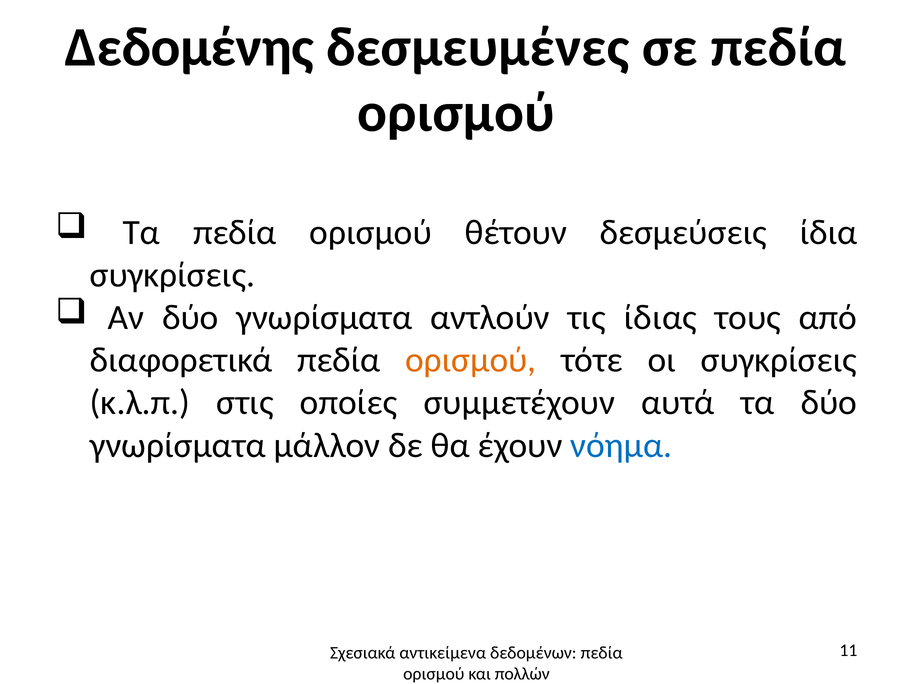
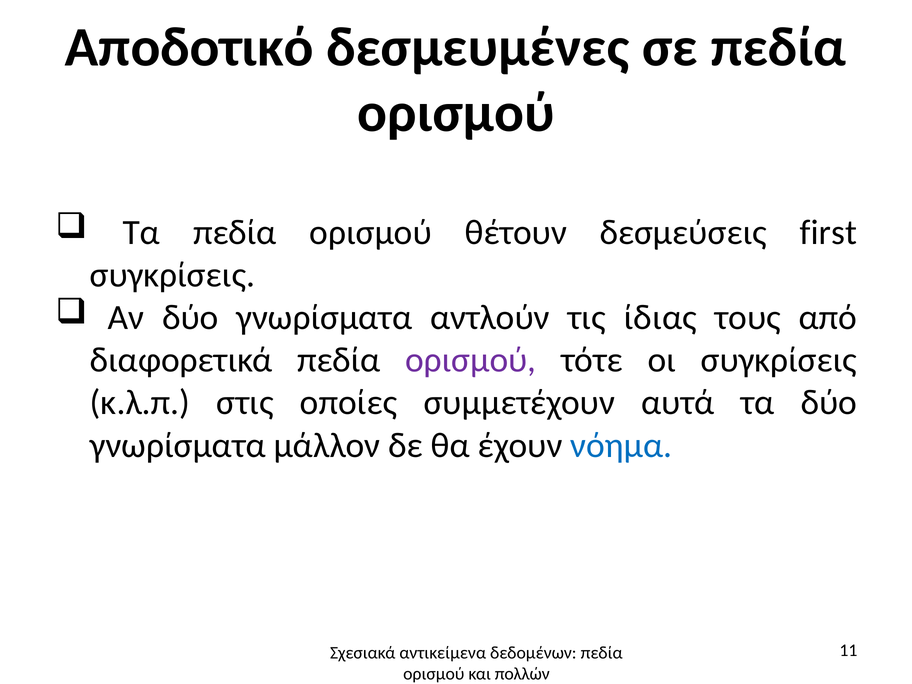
Δεδομένης: Δεδομένης -> Αποδοτικό (189, 47)
ίδια: ίδια -> first (828, 232)
ορισμού colour: orange -> purple (471, 360)
